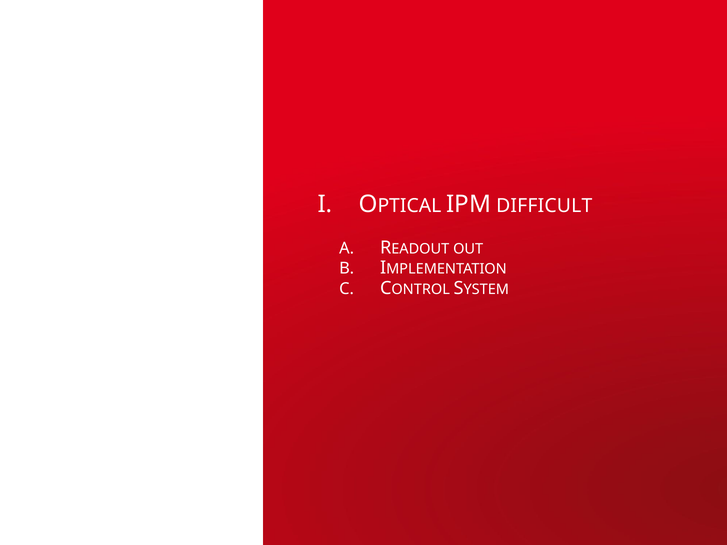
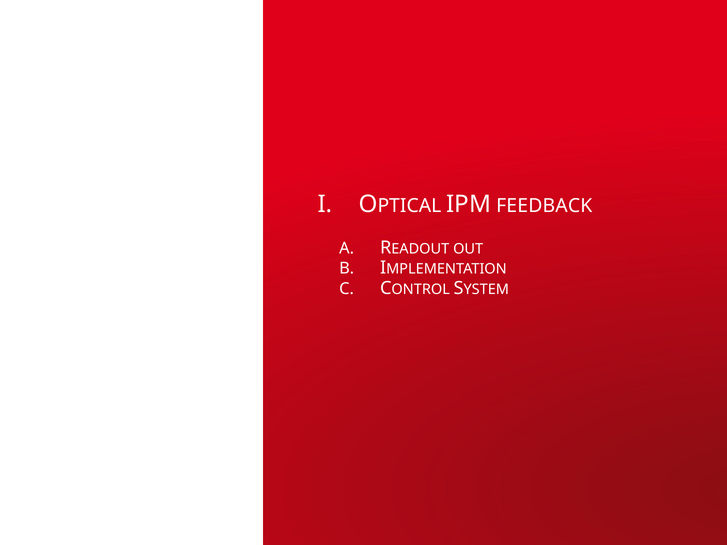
DIFFICULT: DIFFICULT -> FEEDBACK (544, 206)
